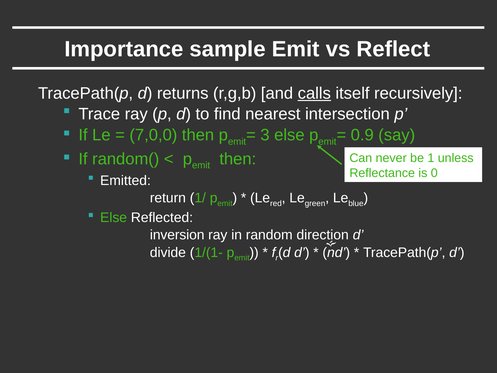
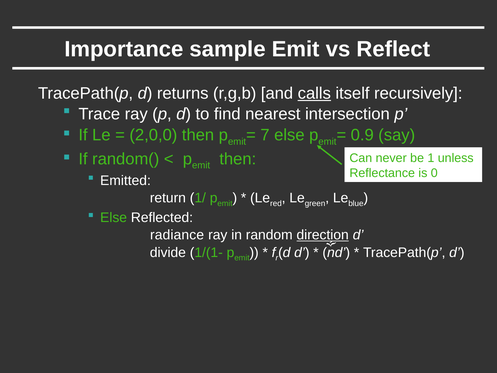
7,0,0: 7,0,0 -> 2,0,0 (153, 135)
3: 3 -> 7 (265, 135)
inversion: inversion -> radiance (177, 235)
direction underline: none -> present (323, 235)
